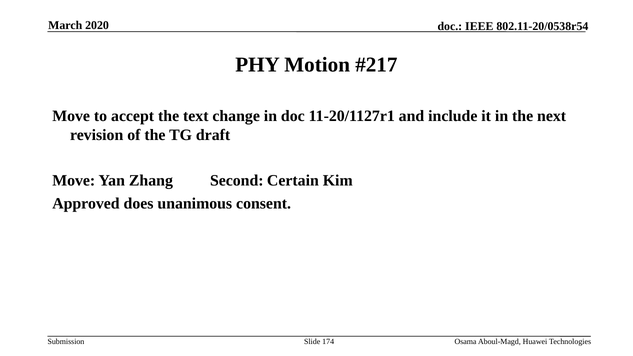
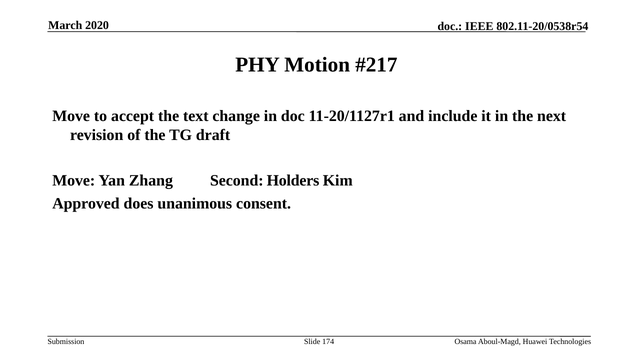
Certain: Certain -> Holders (293, 181)
